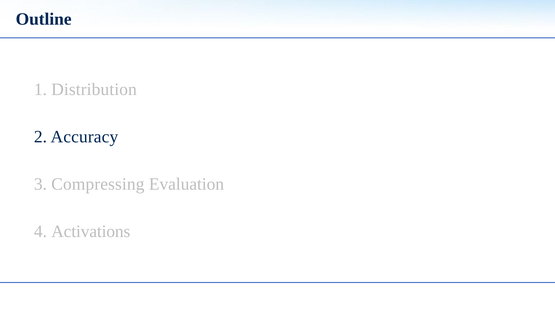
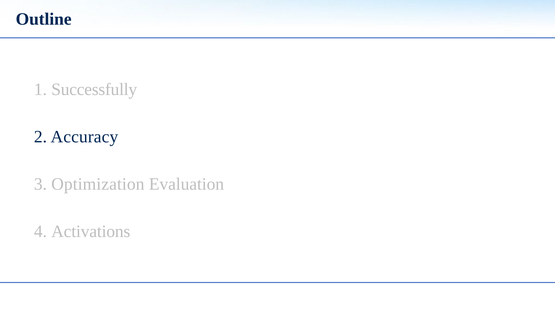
Distribution: Distribution -> Successfully (94, 90)
Compressing: Compressing -> Optimization (98, 184)
